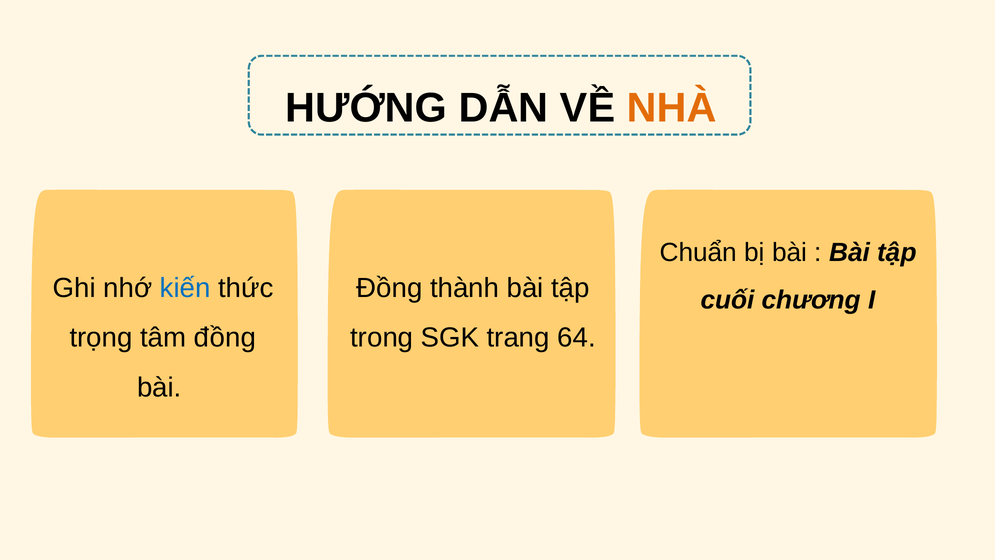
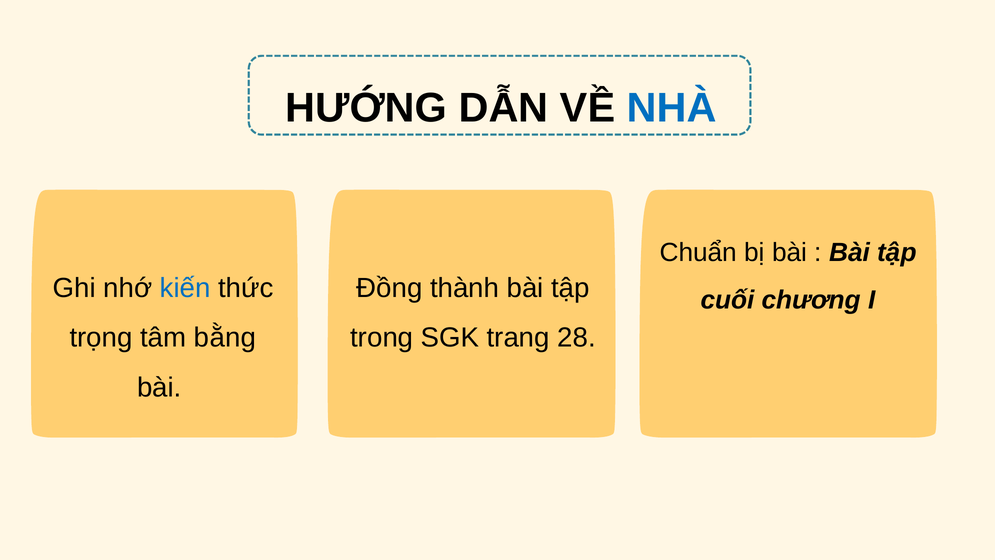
NHÀ colour: orange -> blue (672, 108)
tâm đồng: đồng -> bằng (225, 338)
64: 64 -> 28 (577, 338)
